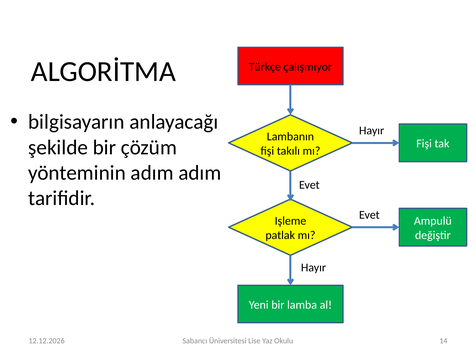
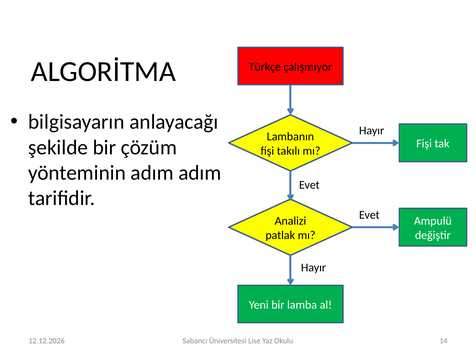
Işleme: Işleme -> Analizi (290, 221)
